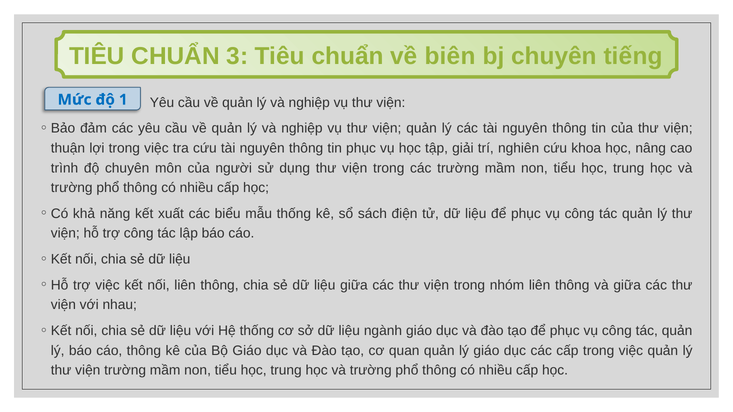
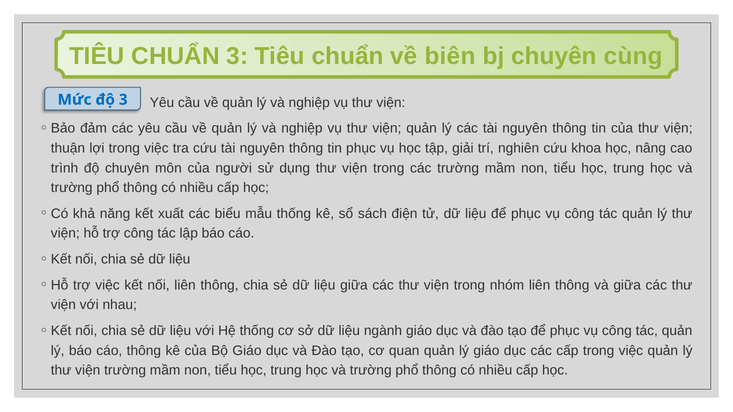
tiếng: tiếng -> cùng (633, 56)
độ 1: 1 -> 3 (123, 100)
